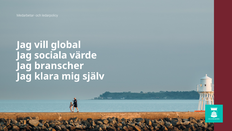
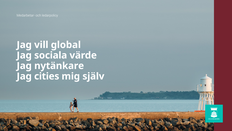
branscher: branscher -> nytänkare (59, 66)
klara: klara -> cities (47, 76)
